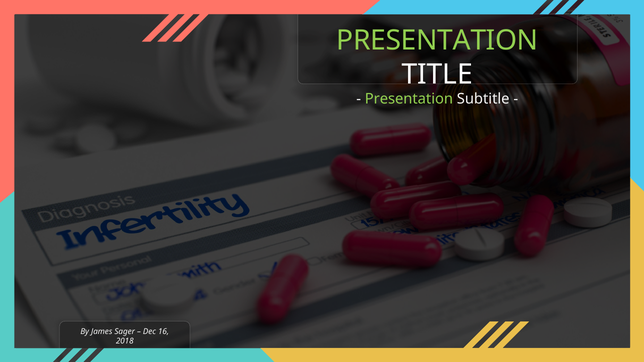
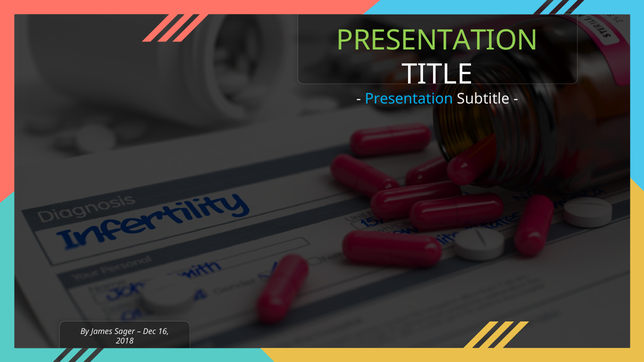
Presentation colour: light green -> light blue (409, 99)
